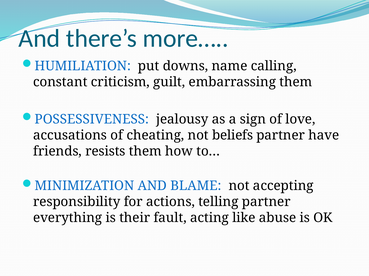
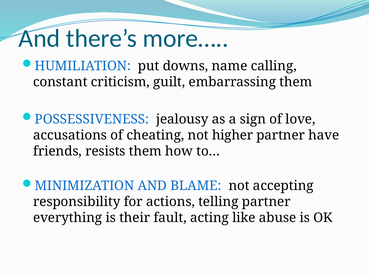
beliefs: beliefs -> higher (233, 136)
